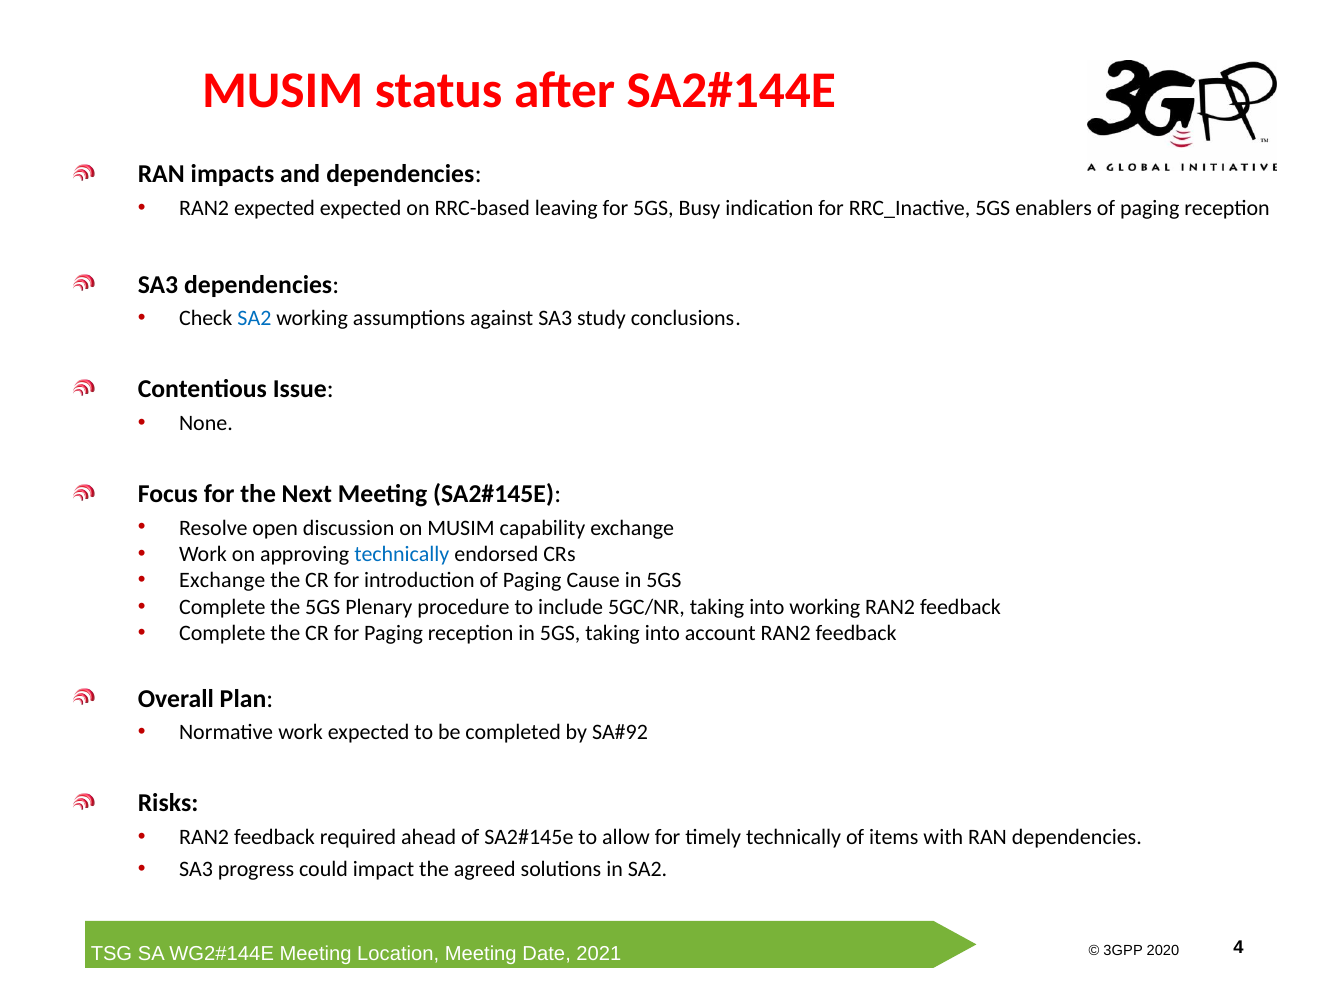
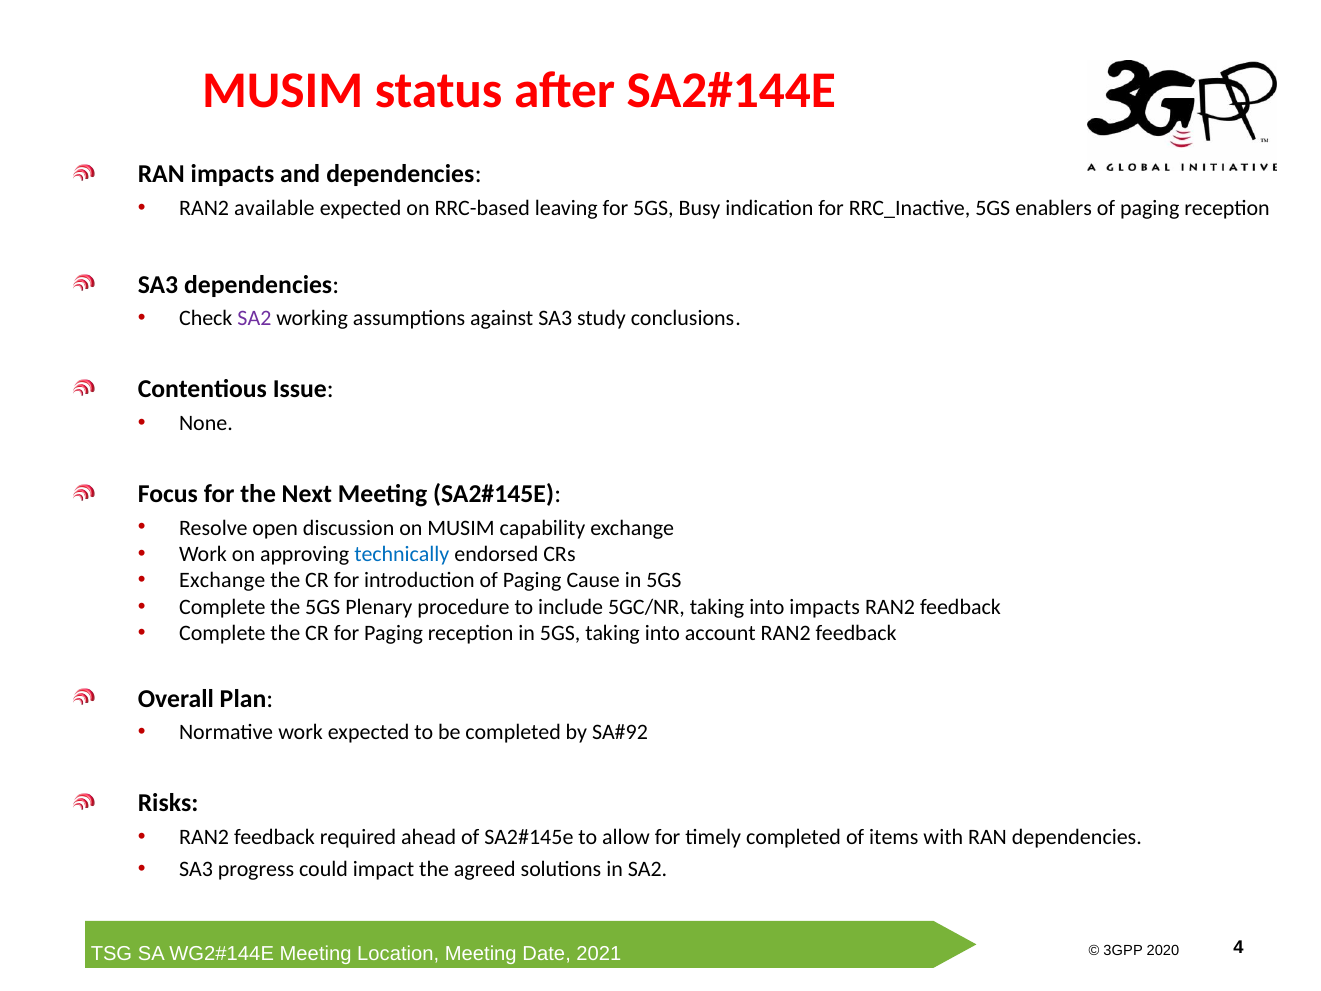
RAN2 expected: expected -> available (274, 208)
SA2 colour: blue -> purple (254, 318)
into working: working -> impacts (825, 607)
timely technically: technically -> completed (794, 837)
